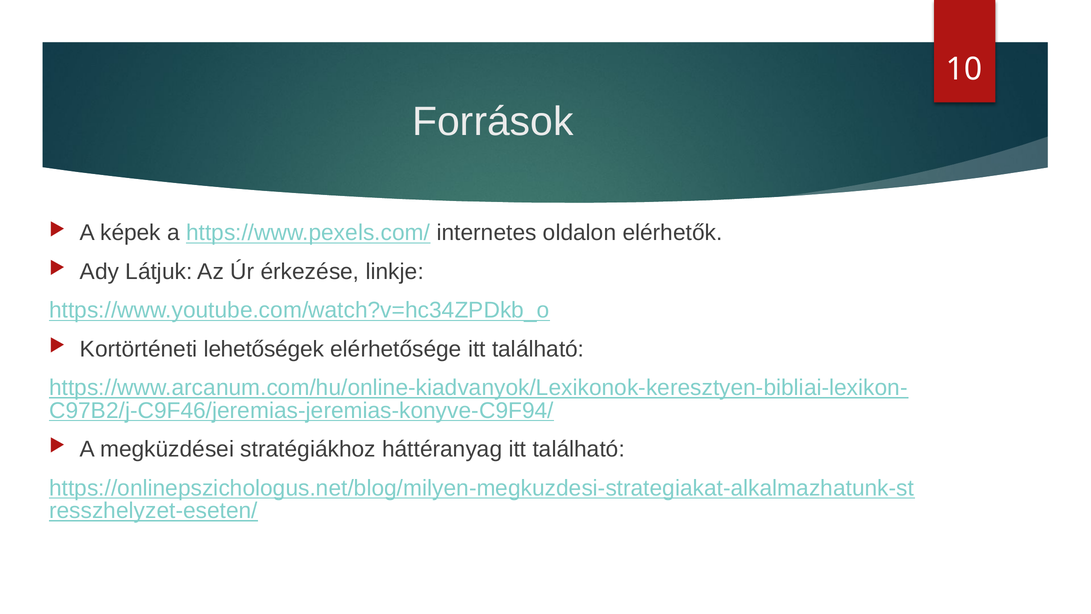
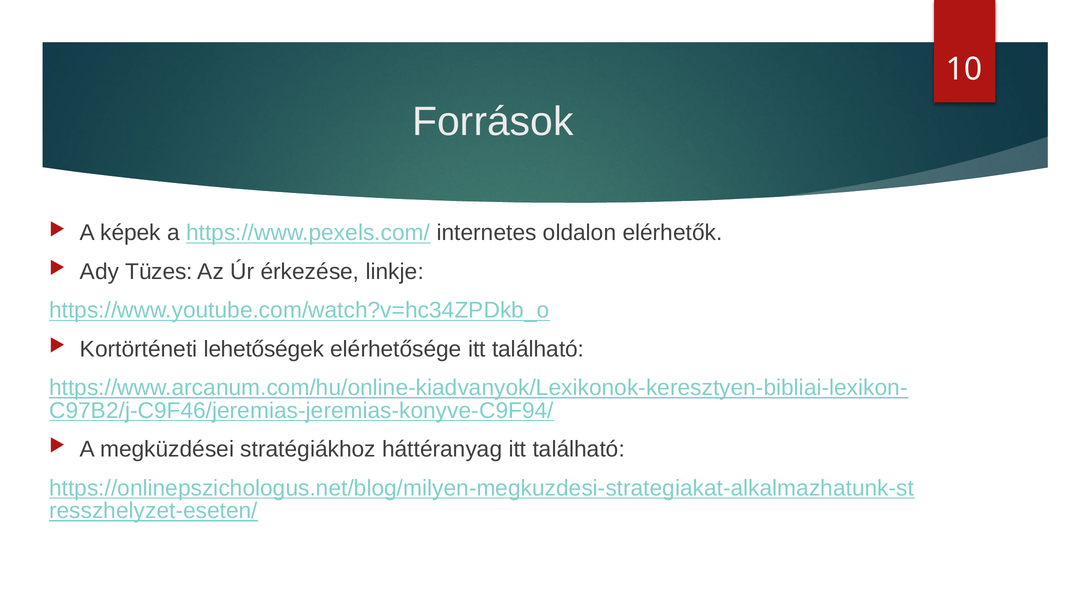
Látjuk: Látjuk -> Tüzes (159, 272)
